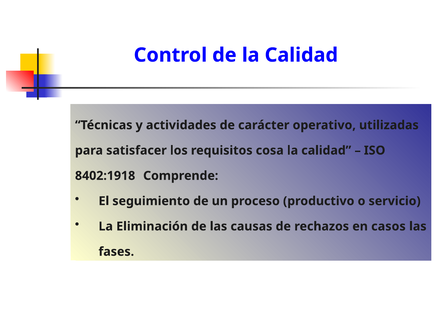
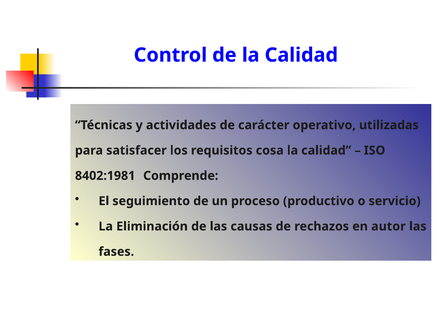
8402:1918: 8402:1918 -> 8402:1981 (105, 175)
casos: casos -> autor (388, 226)
